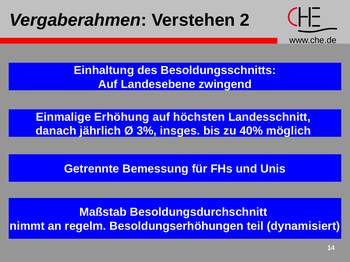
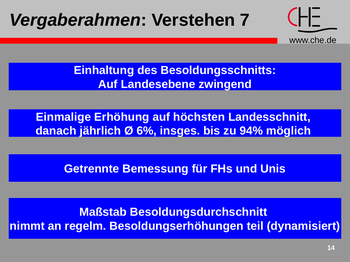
2: 2 -> 7 (245, 20)
3%: 3% -> 6% (147, 131)
40%: 40% -> 94% (251, 131)
